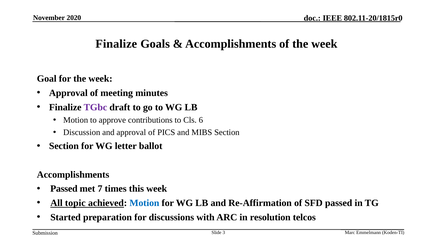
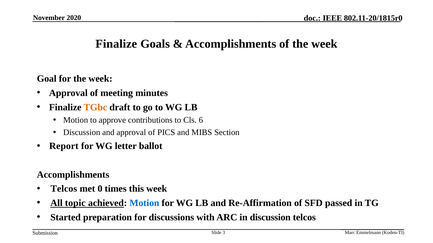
TGbc colour: purple -> orange (95, 107)
Section: Section -> Report (64, 146)
Passed: Passed -> Telcos (64, 189)
7: 7 -> 0 (100, 189)
in resolution: resolution -> discussion (270, 218)
